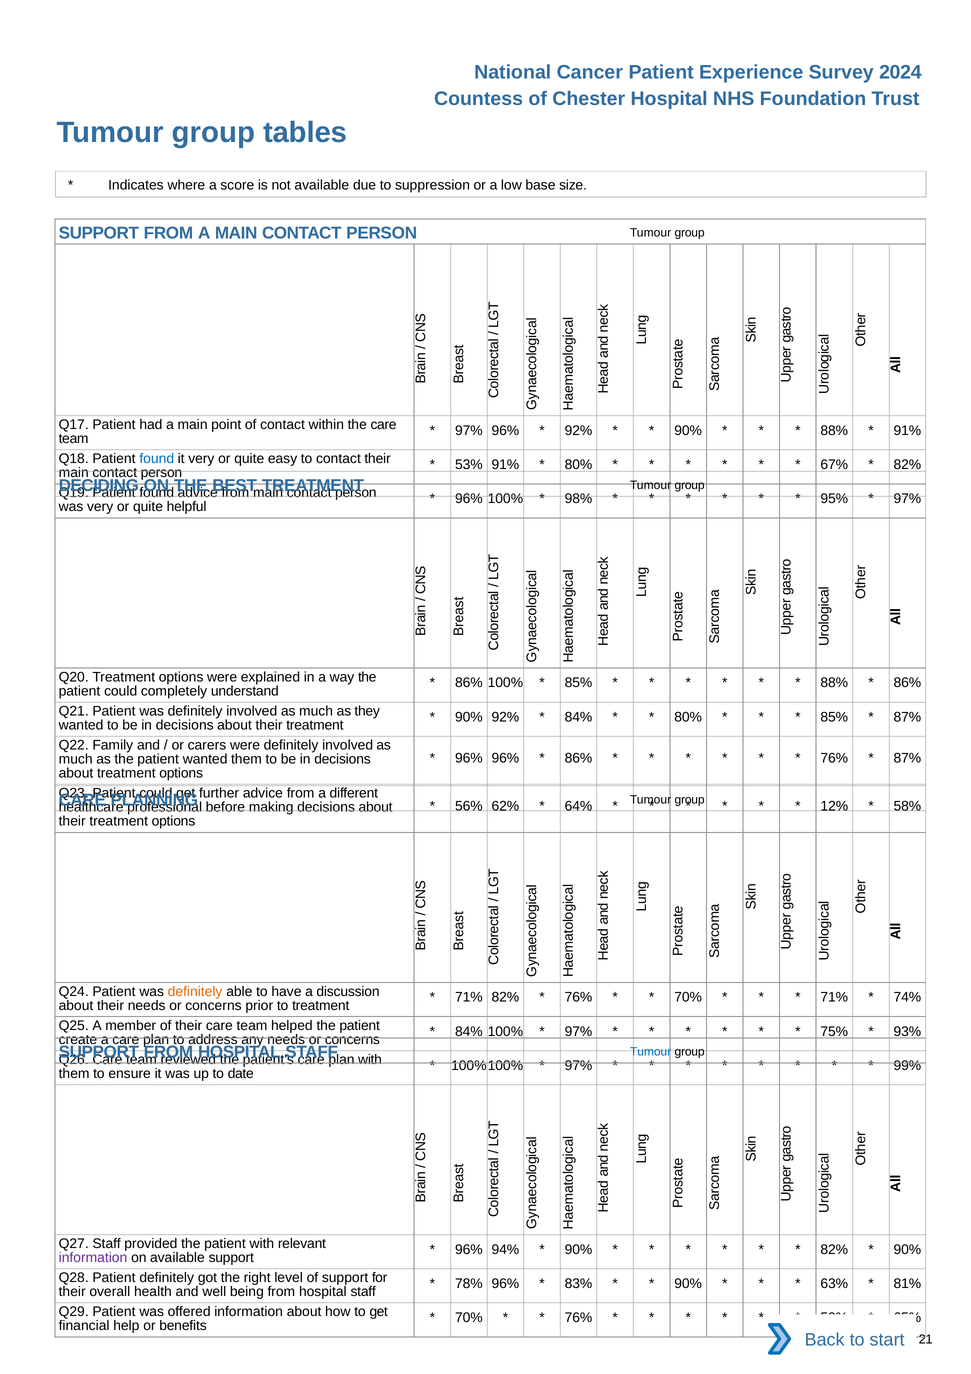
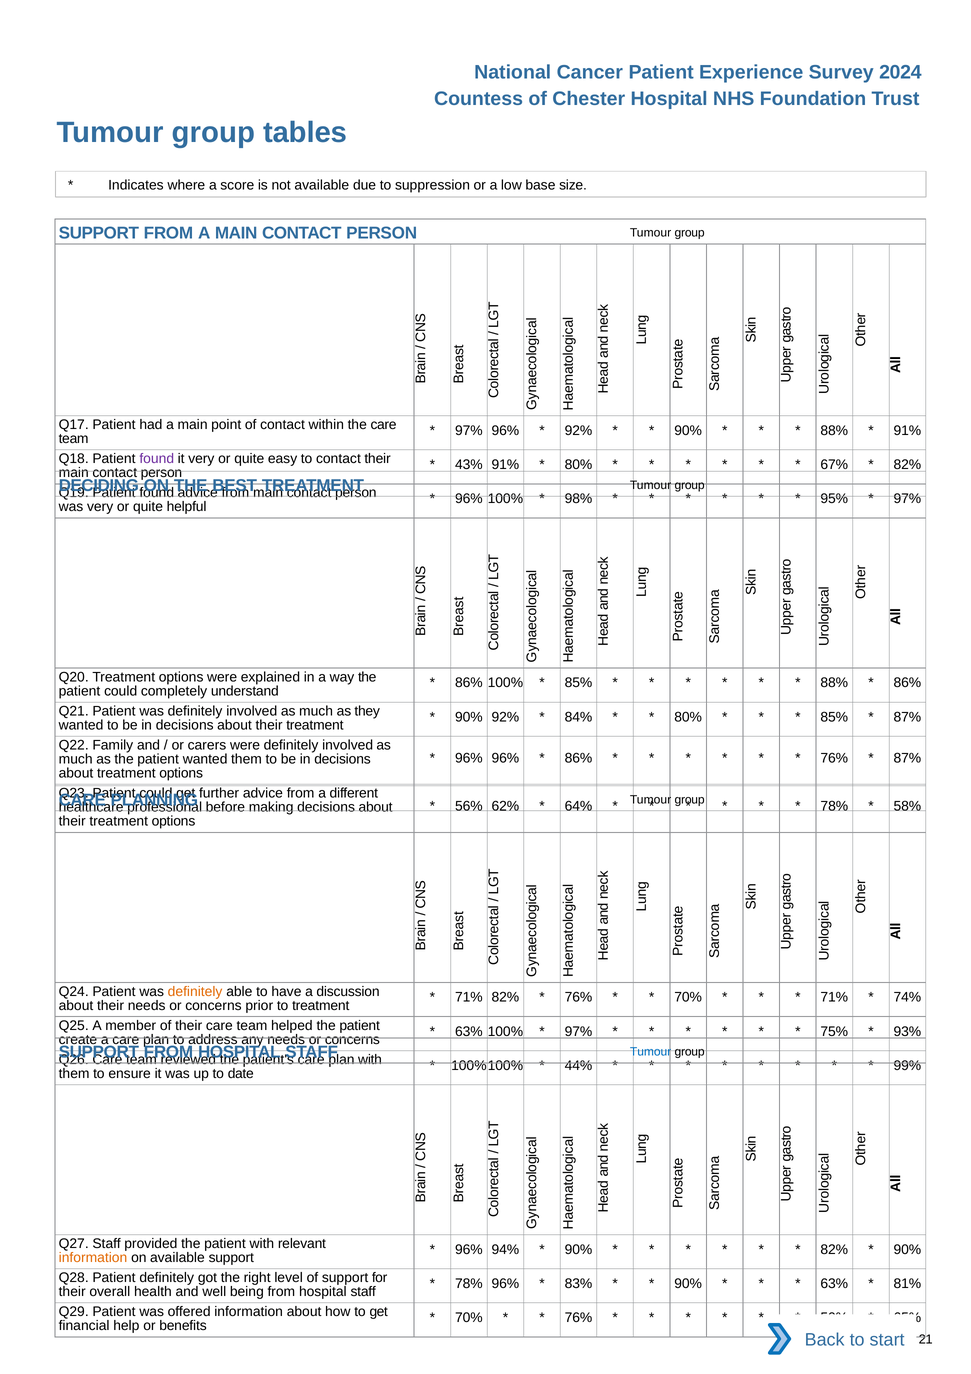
found colour: blue -> purple (157, 459)
53%: 53% -> 43% (469, 465)
12%: 12% -> 78% (834, 806)
84%: 84% -> 63% (469, 1032)
97%: 97% -> 44% (578, 1066)
information colour: purple -> orange (93, 1258)
